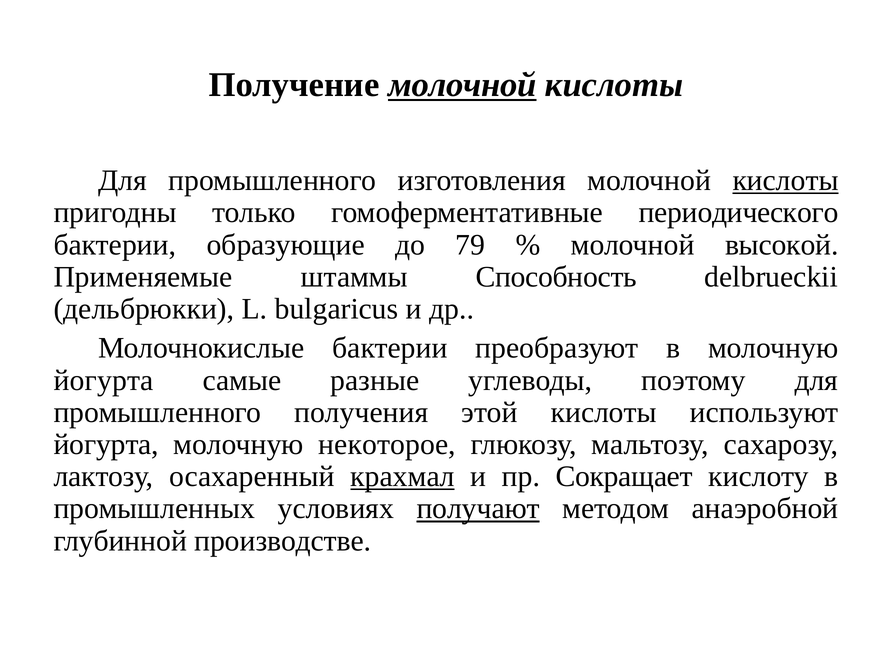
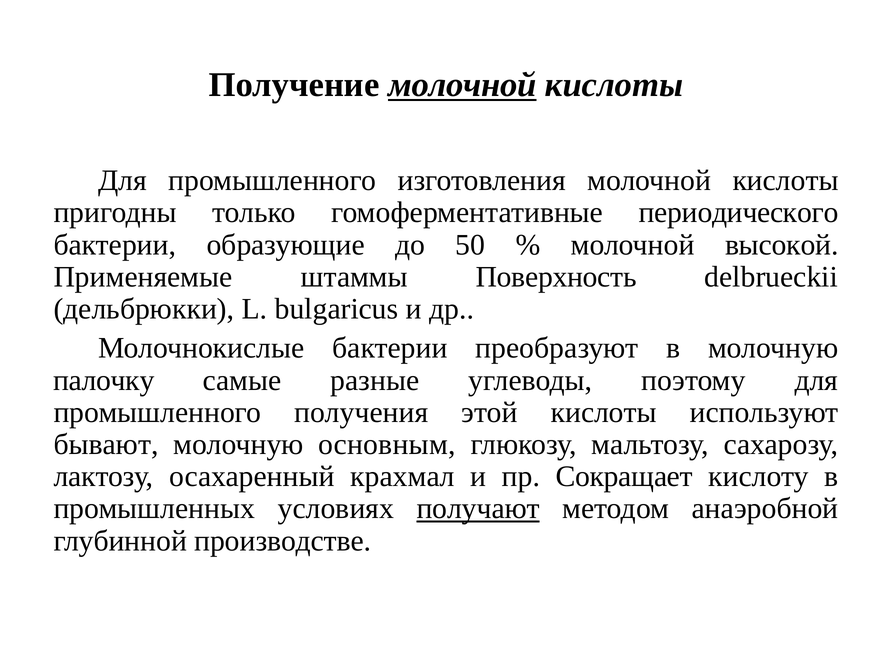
кислоты underline: present -> none (786, 180)
79: 79 -> 50 (470, 245)
Способность: Способность -> Поверхность (556, 277)
йогурта: йогурта -> палочку (104, 380)
йогурта: йогурта -> бывают (106, 444)
некоторое: некоторое -> основным (387, 444)
крахмал underline: present -> none (402, 477)
